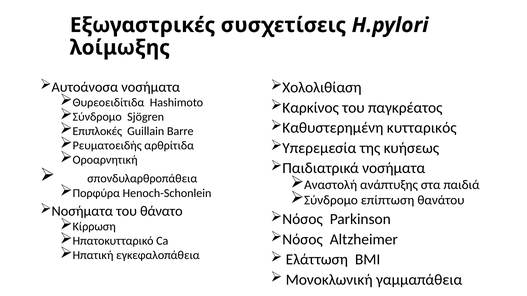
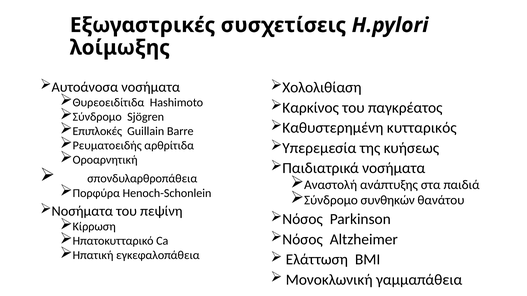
επίπτωση: επίπτωση -> συνθηκών (388, 200)
θάνατο: θάνατο -> πεψίνη (161, 211)
